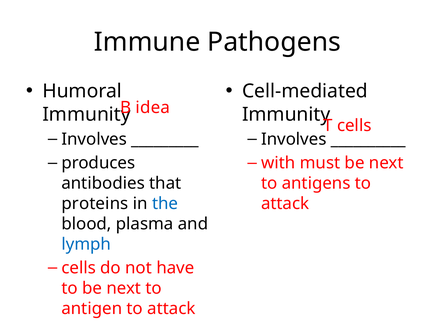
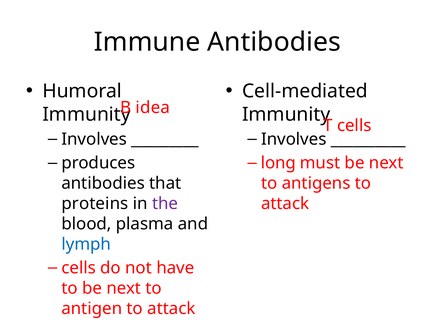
Immune Pathogens: Pathogens -> Antibodies (274, 42)
with: with -> long (278, 163)
the colour: blue -> purple (165, 204)
